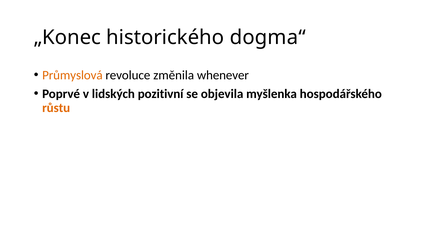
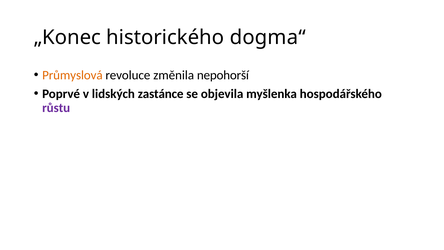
whenever: whenever -> nepohorší (223, 75)
pozitivní: pozitivní -> zastánce (161, 94)
růstu colour: orange -> purple (56, 108)
